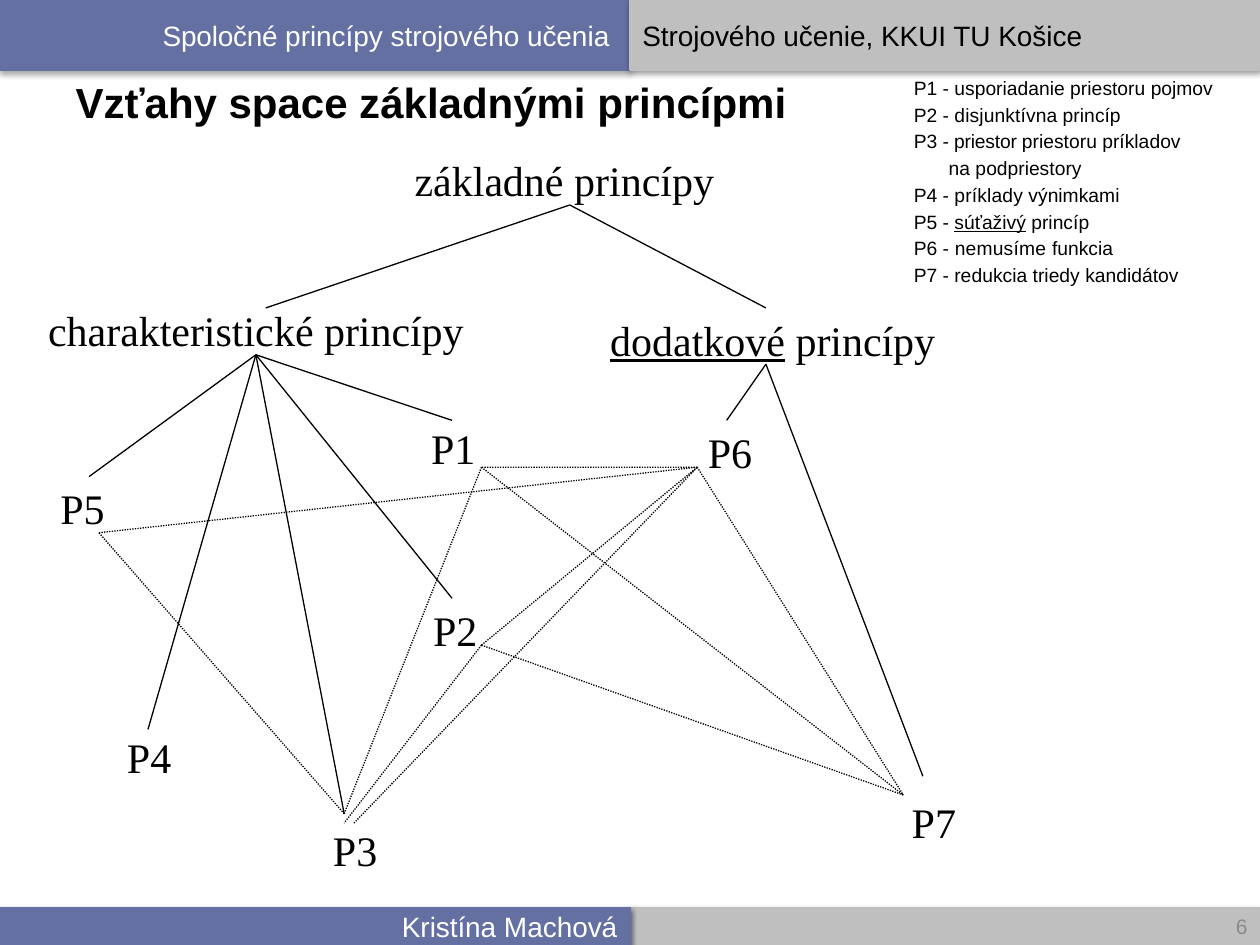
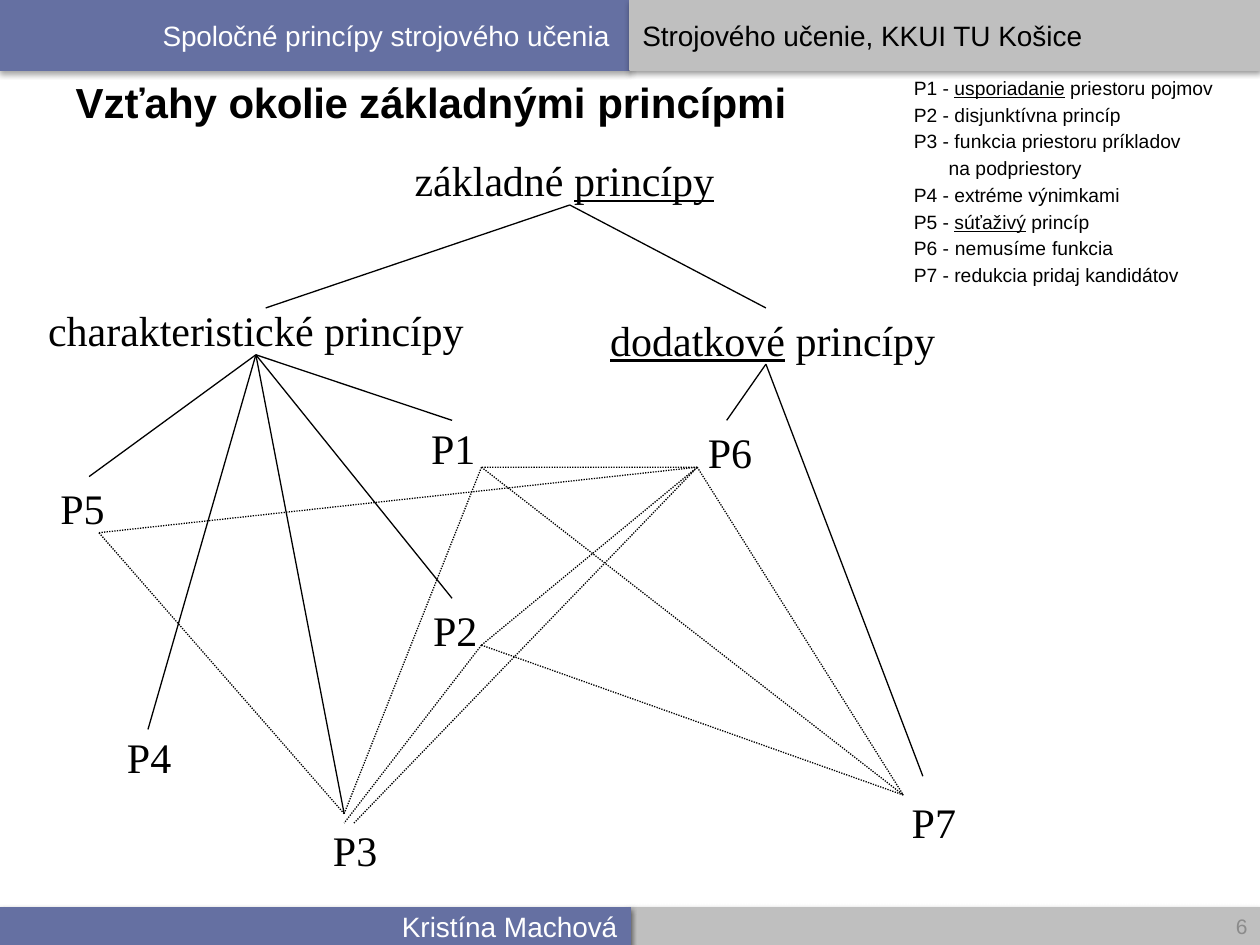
space: space -> okolie (288, 104)
usporiadanie underline: none -> present (1010, 89)
priestor: priestor -> funkcia (985, 143)
princípy underline: none -> present (644, 183)
príklady: príklady -> extréme (989, 196)
triedy: triedy -> pridaj (1056, 276)
